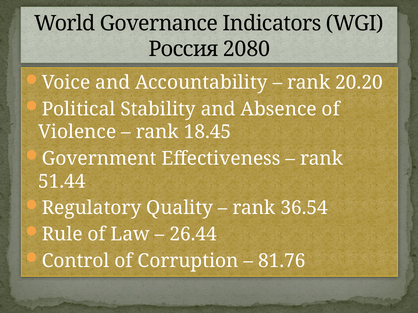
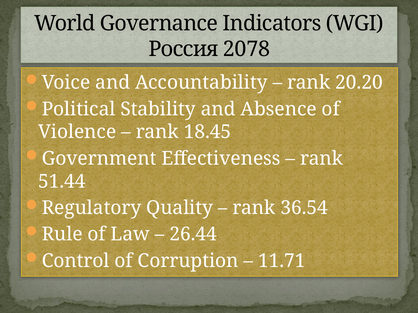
2080: 2080 -> 2078 (247, 49)
81.76: 81.76 -> 11.71 (282, 261)
